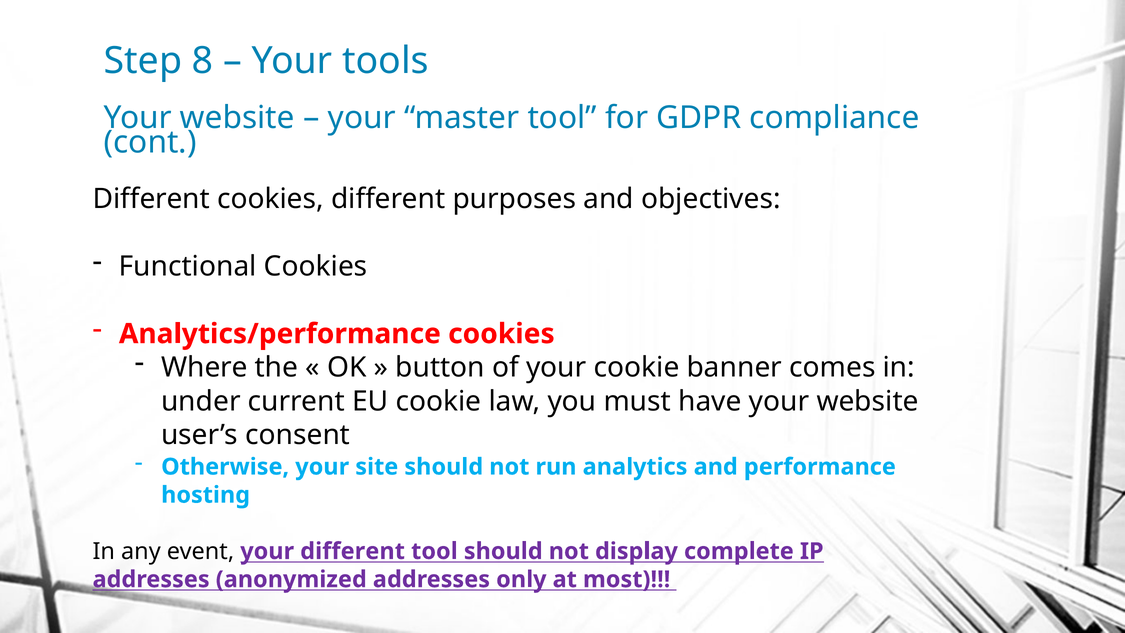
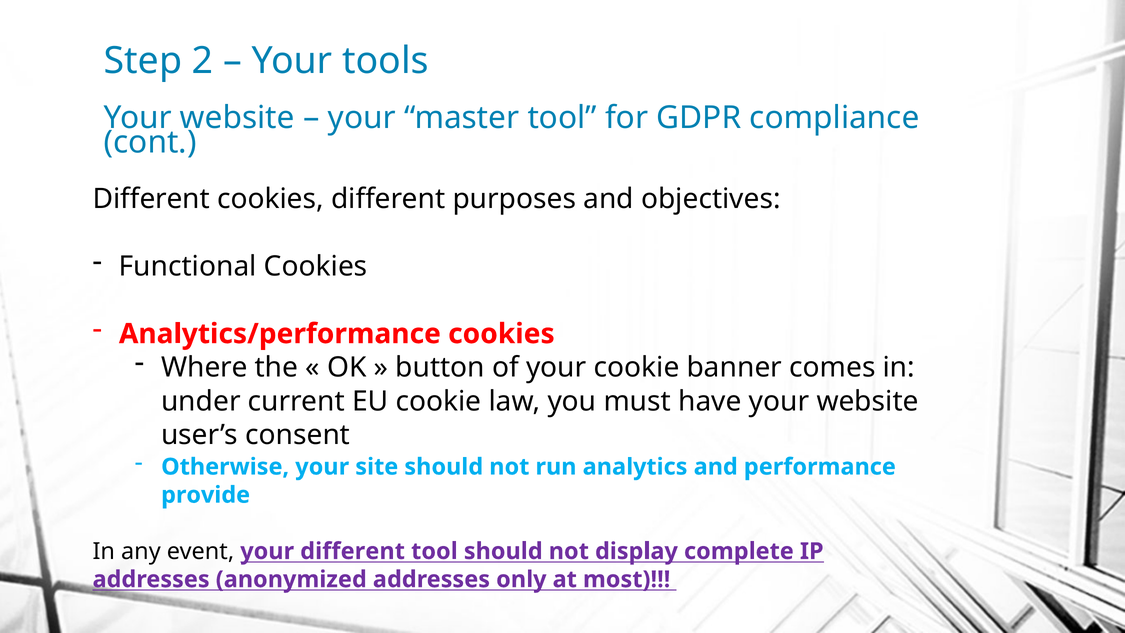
8: 8 -> 2 (203, 61)
hosting: hosting -> provide (206, 495)
